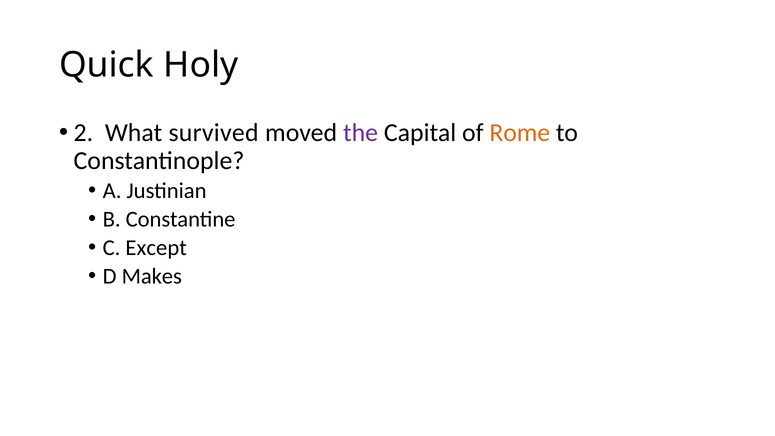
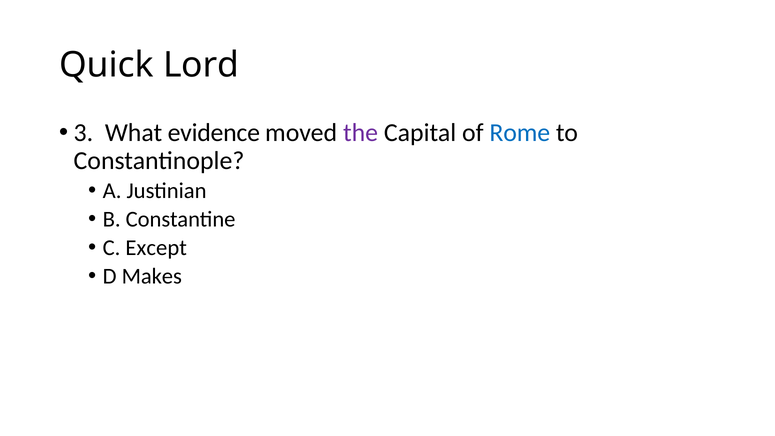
Holy: Holy -> Lord (201, 65)
2: 2 -> 3 (83, 133)
survived: survived -> evidence (214, 133)
Rome colour: orange -> blue (520, 133)
